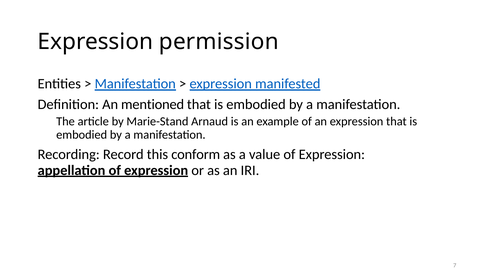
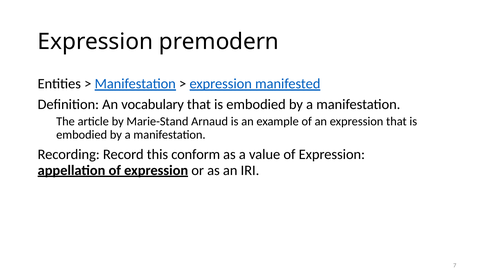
permission: permission -> premodern (219, 42)
mentioned: mentioned -> vocabulary (153, 104)
